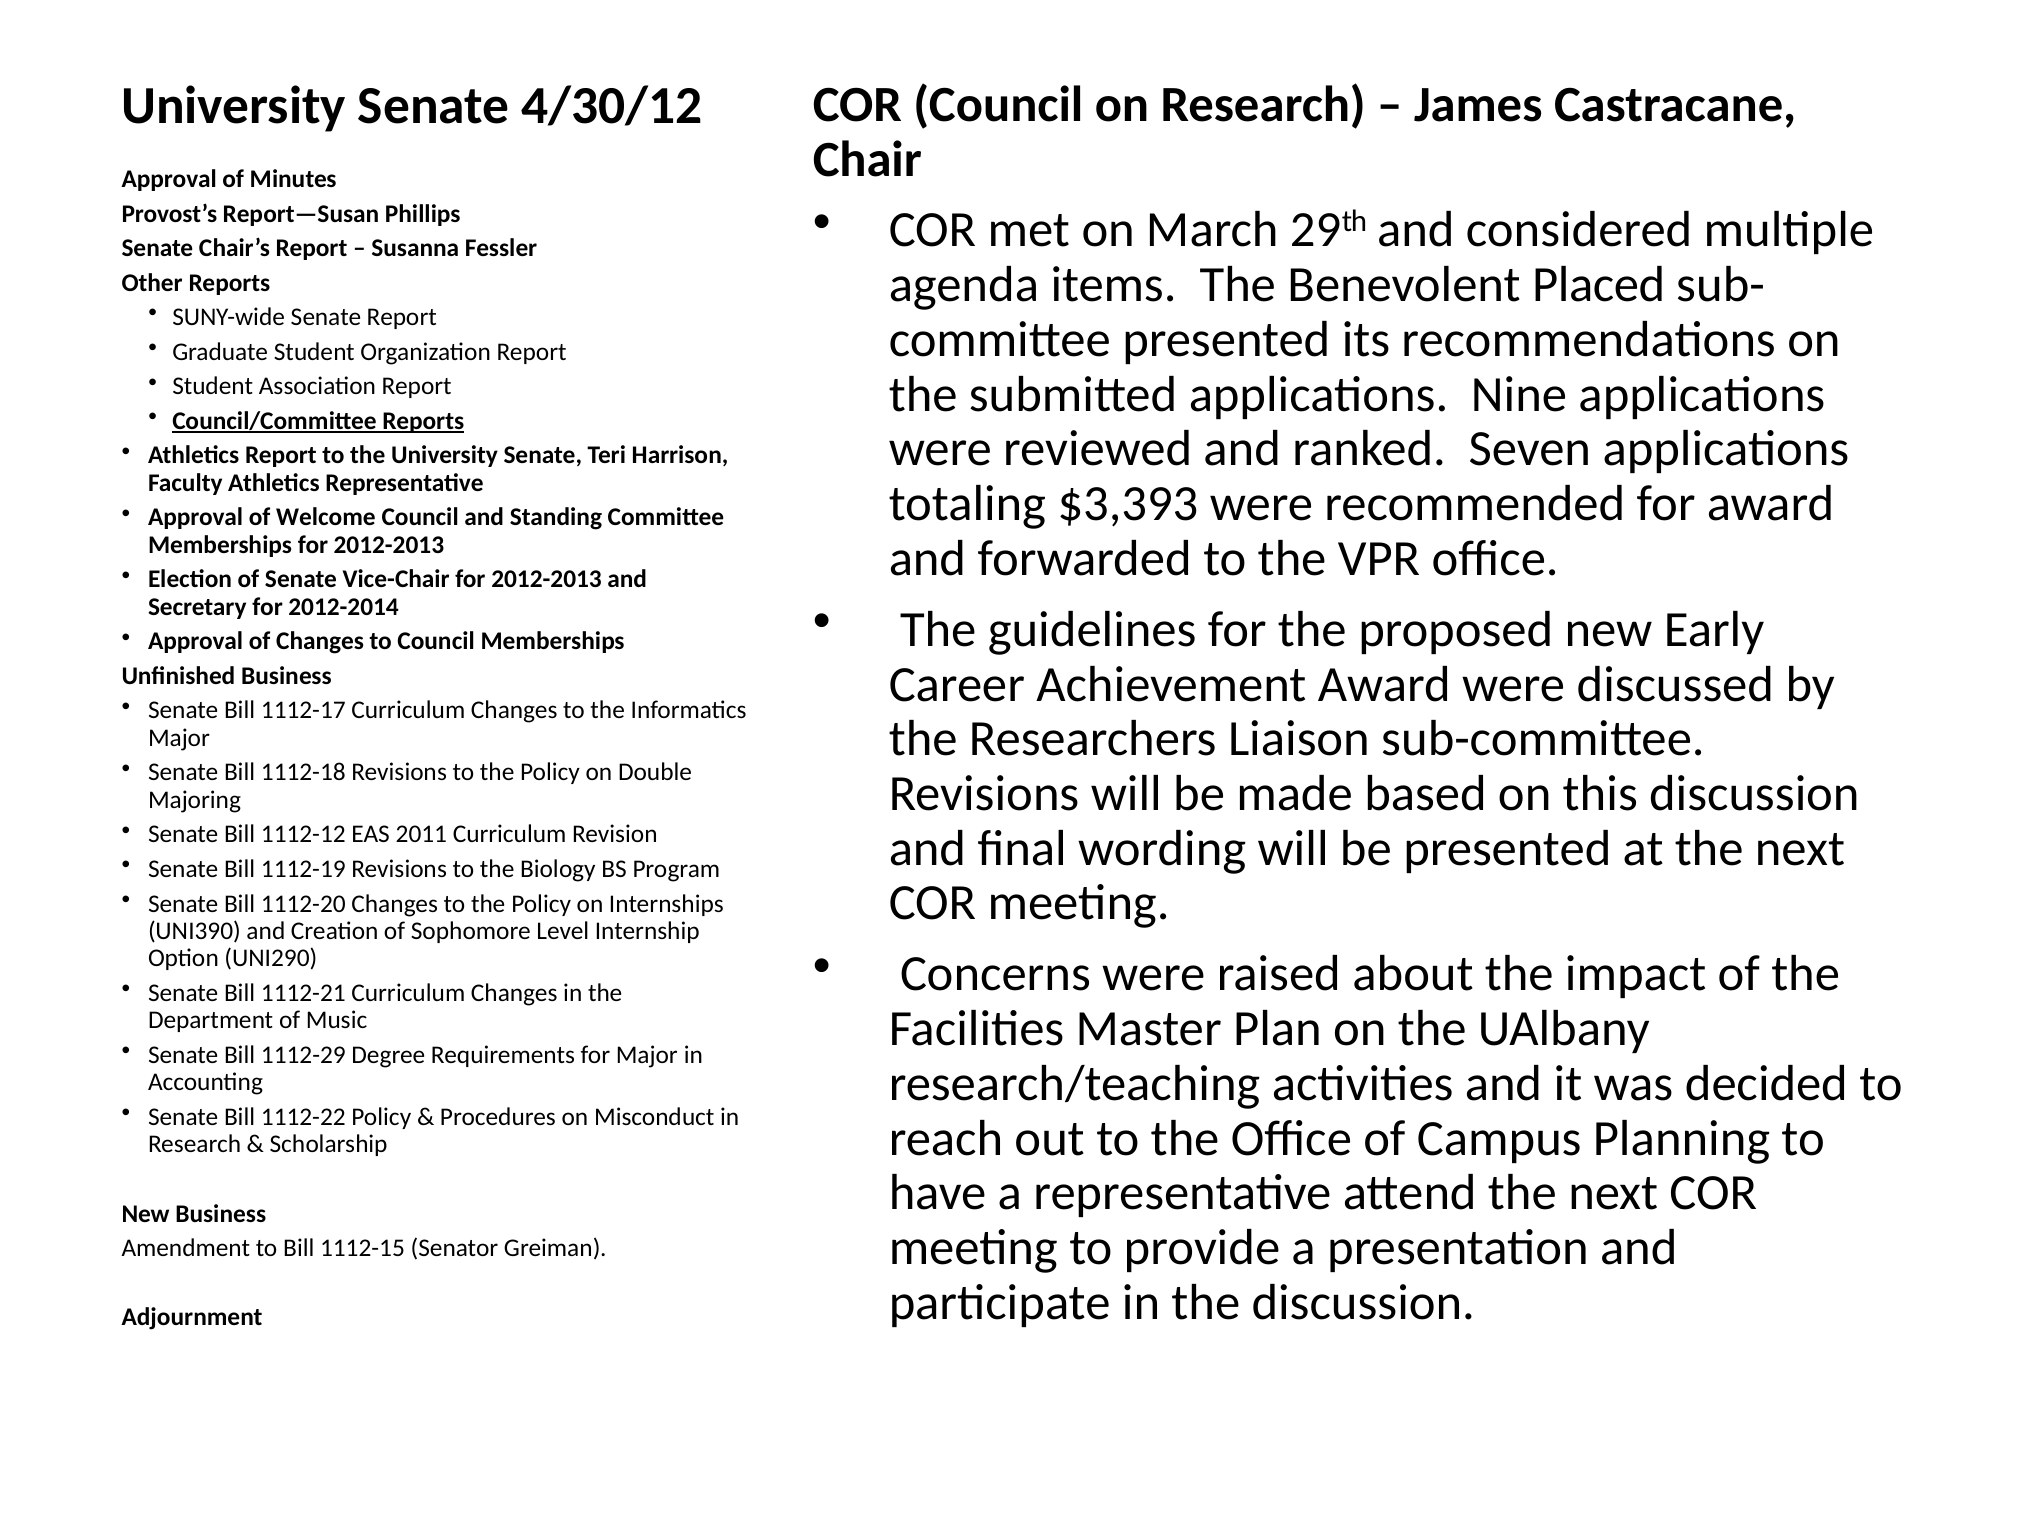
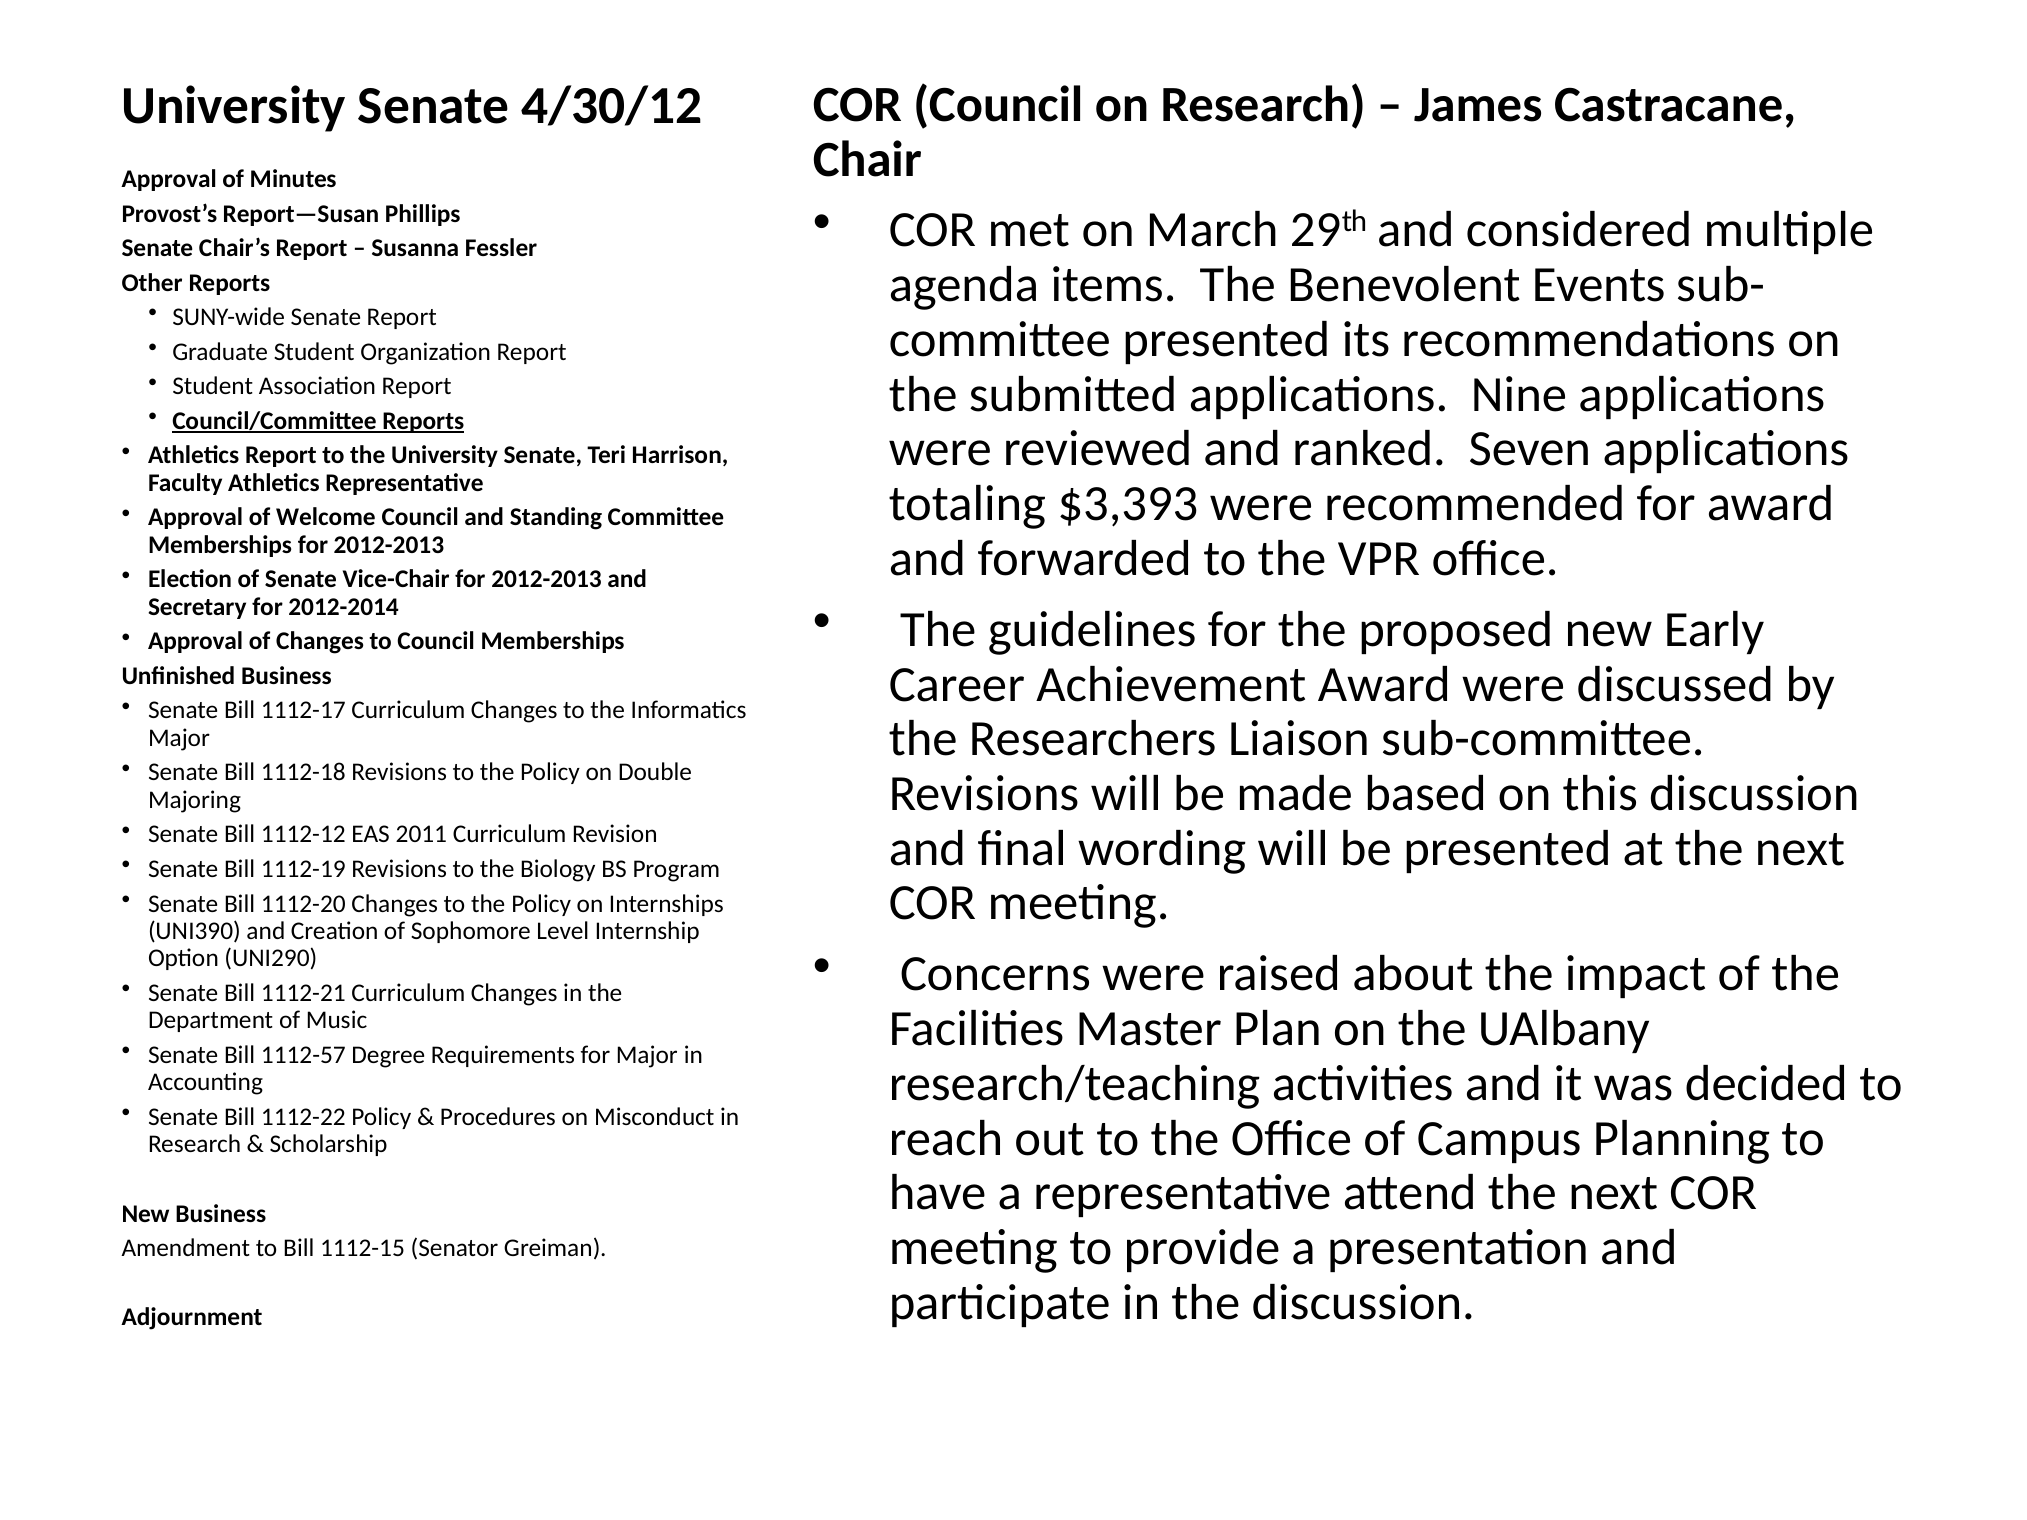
Placed: Placed -> Events (1599, 285)
1112-29: 1112-29 -> 1112-57 (303, 1055)
